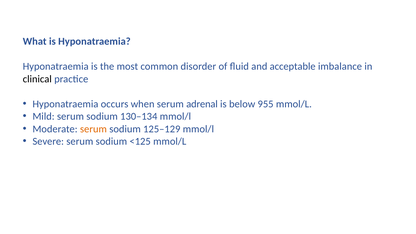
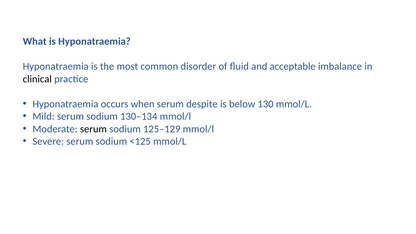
adrenal: adrenal -> despite (202, 104)
955: 955 -> 130 (266, 104)
serum colour: orange -> black (93, 129)
